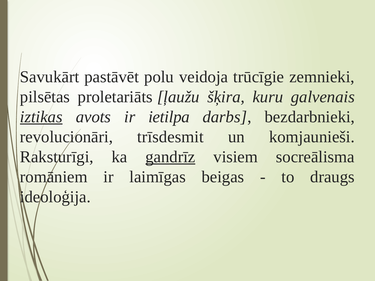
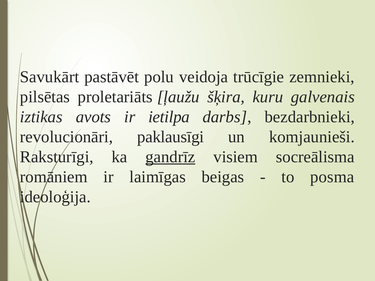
iztikas underline: present -> none (41, 117)
trīsdesmit: trīsdesmit -> paklausīgi (171, 137)
draugs: draugs -> posma (332, 177)
